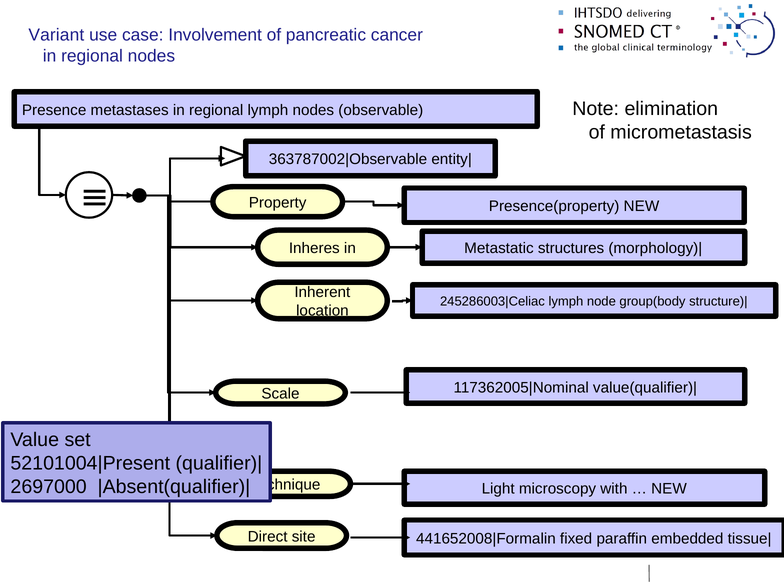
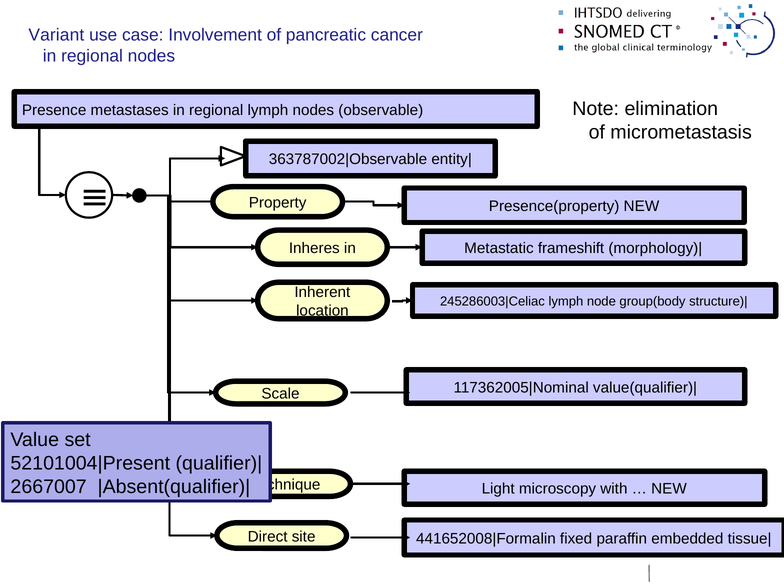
structures: structures -> frameshift (571, 248)
2697000: 2697000 -> 2667007 (49, 487)
